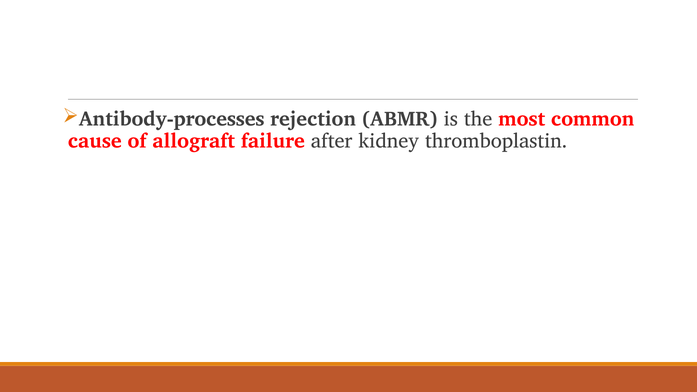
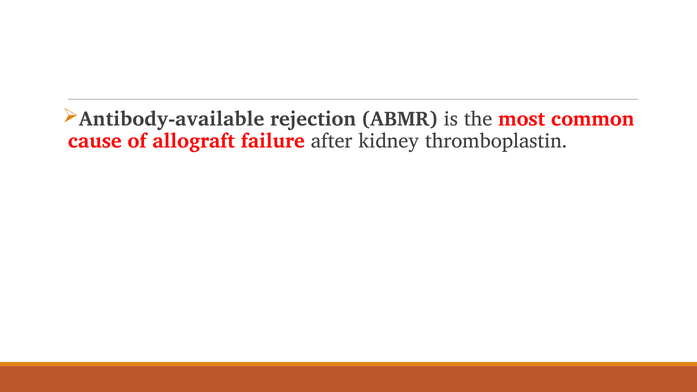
Antibody-processes: Antibody-processes -> Antibody-available (172, 119)
